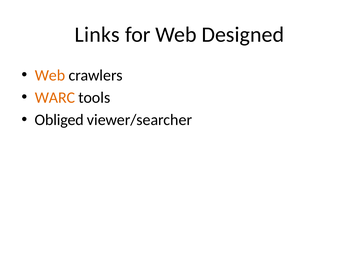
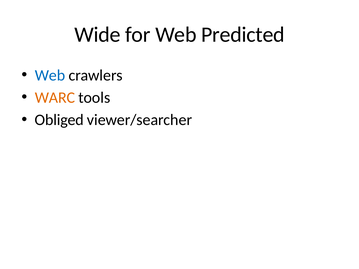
Links: Links -> Wide (97, 35)
Designed: Designed -> Predicted (243, 35)
Web colour: orange -> blue (50, 75)
